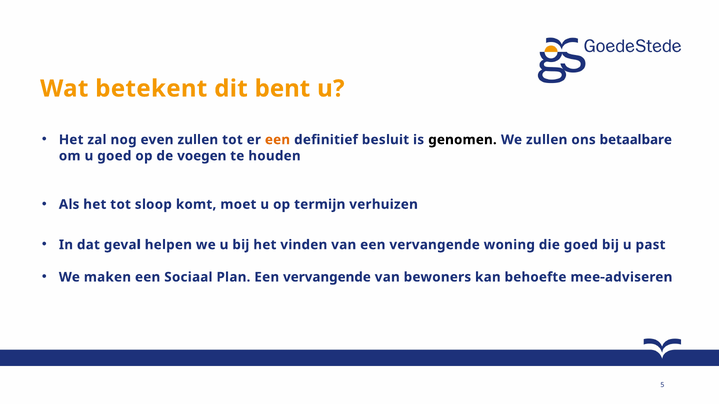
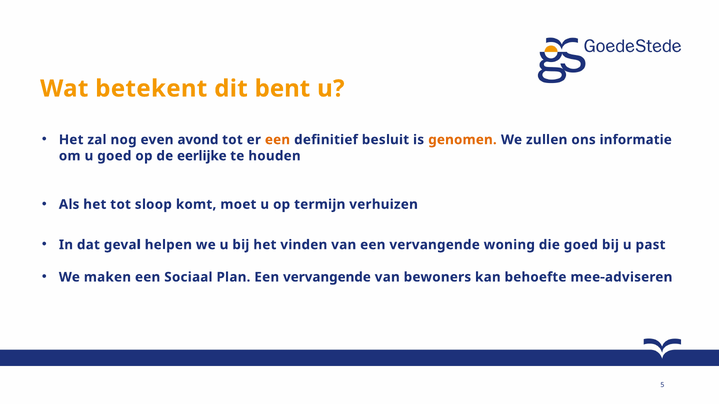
even zullen: zullen -> avond (198, 140)
genomen colour: black -> orange (462, 140)
betaalbare: betaalbare -> informatie (636, 140)
voegen: voegen -> eerlijke (202, 156)
